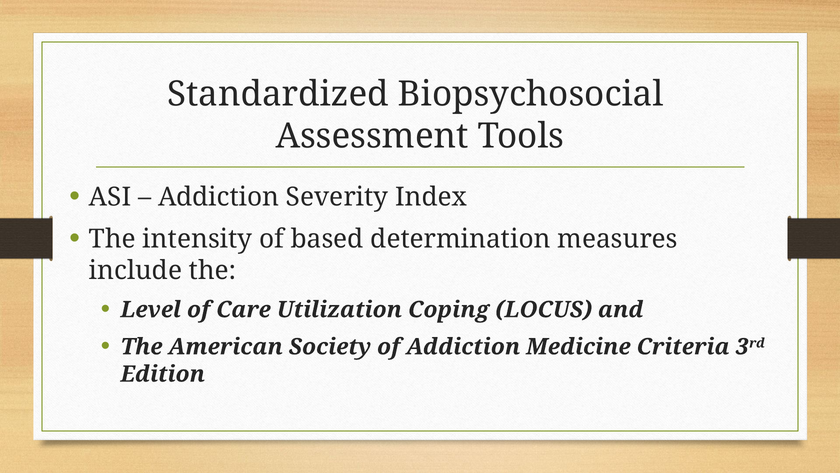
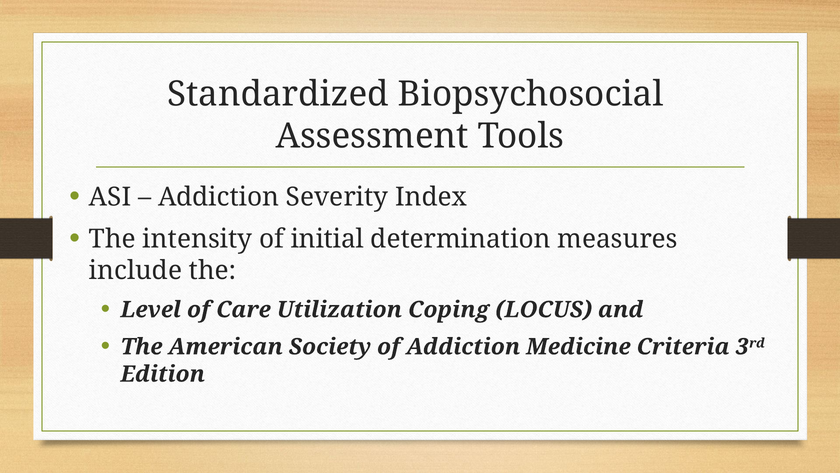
based: based -> initial (327, 239)
